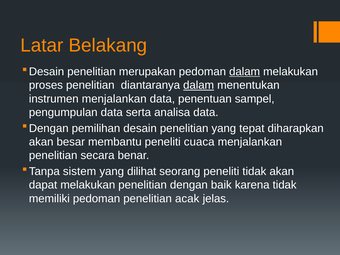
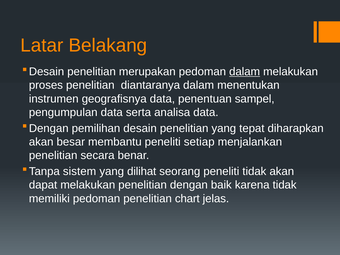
dalam underline: present -> none (199, 85)
instrumen menjalankan: menjalankan -> geografisnya (114, 99)
cuaca: cuaca -> setiap (199, 142)
acak: acak -> chart (187, 199)
